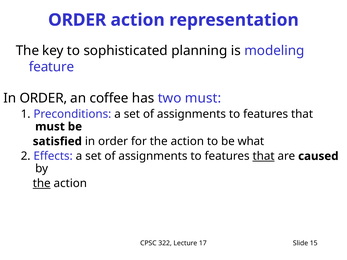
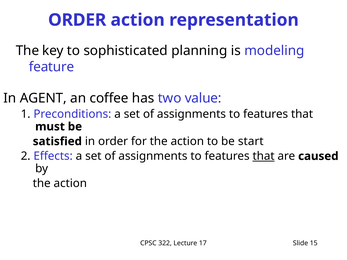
ORDER: ORDER -> AGENT (43, 98)
two must: must -> value (203, 98)
what: what -> start (251, 142)
the underline: present -> none (42, 184)
